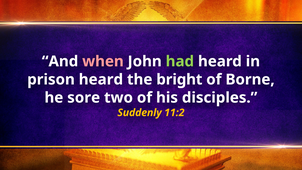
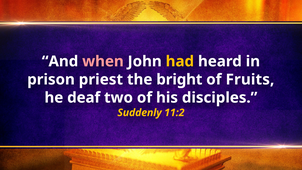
had colour: light green -> yellow (180, 61)
prison heard: heard -> priest (101, 79)
Borne: Borne -> Fruits (250, 79)
sore: sore -> deaf (84, 98)
